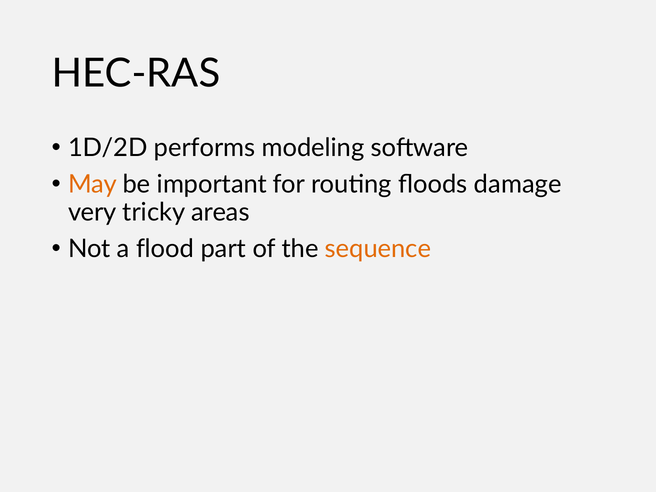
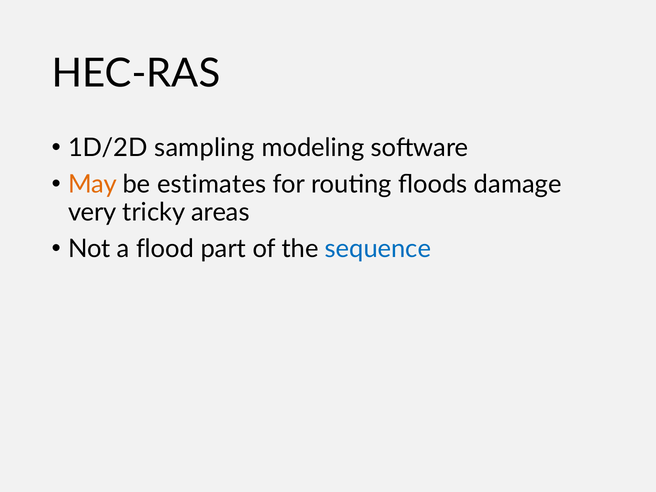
performs: performs -> sampling (204, 148)
important: important -> estimates (212, 185)
sequence colour: orange -> blue (378, 249)
